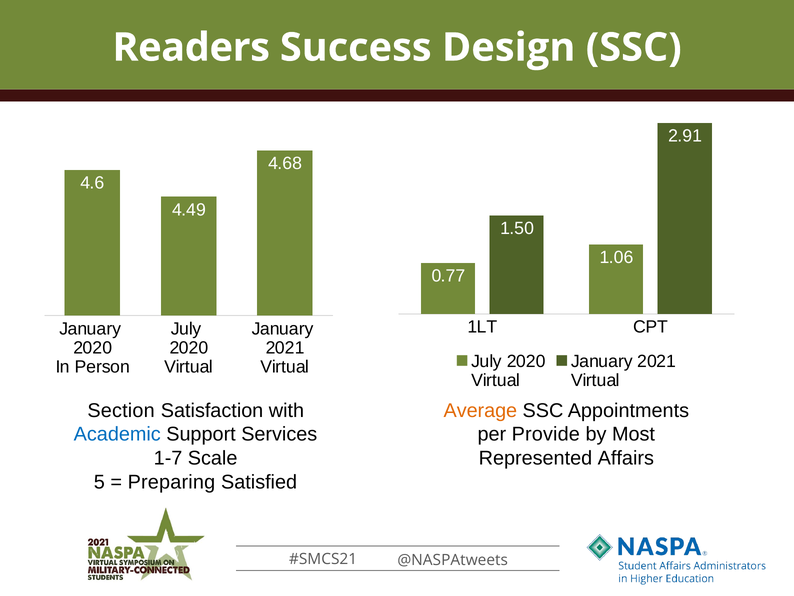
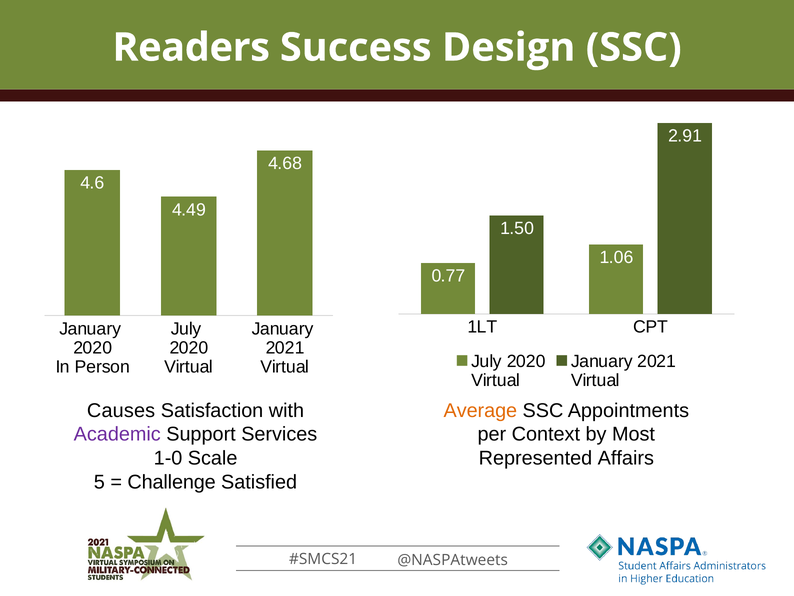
Section: Section -> Causes (121, 410)
Academic colour: blue -> purple (117, 434)
Provide: Provide -> Context (546, 434)
1-7: 1-7 -> 1-0 (168, 458)
Preparing: Preparing -> Challenge (172, 482)
